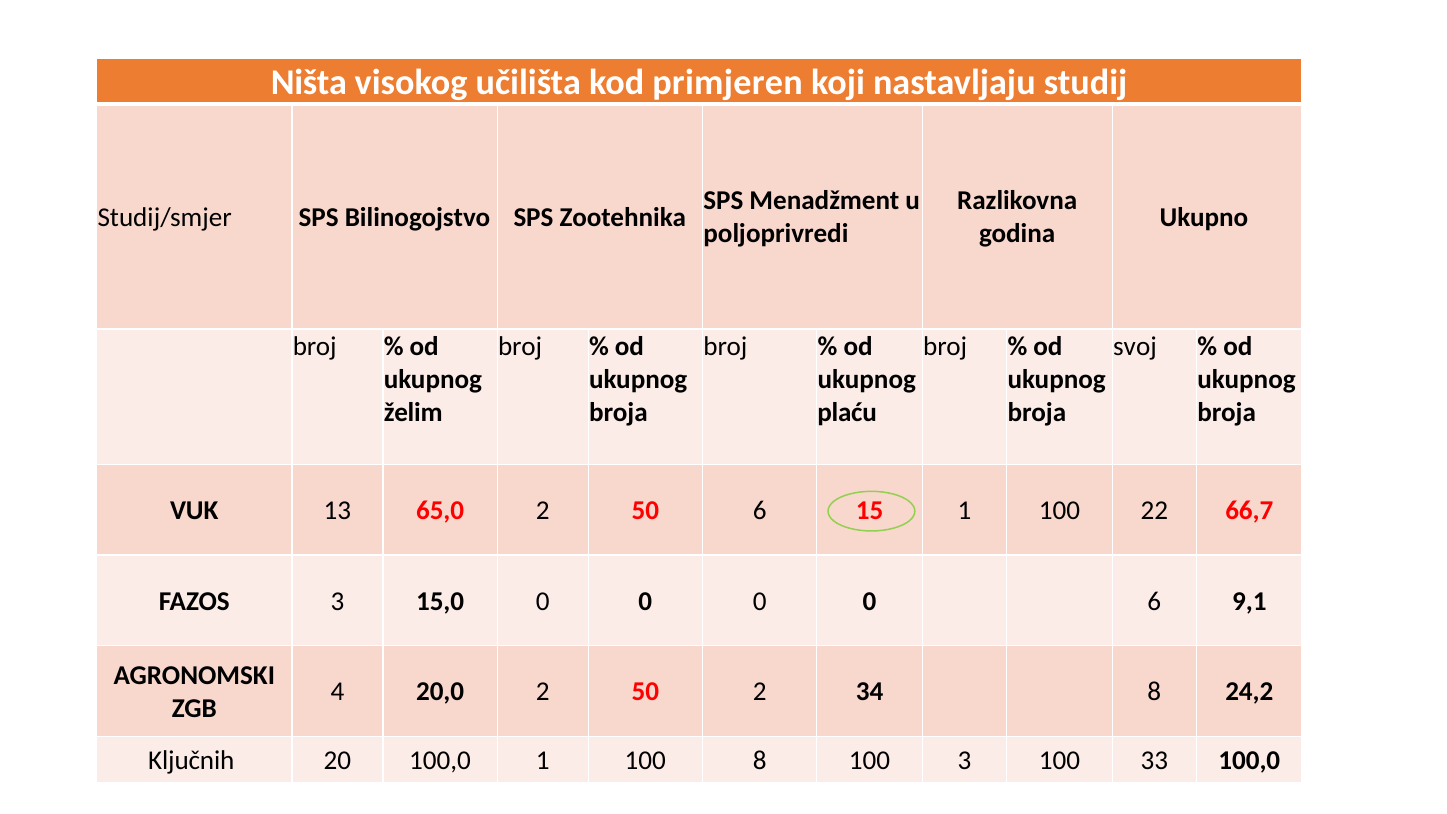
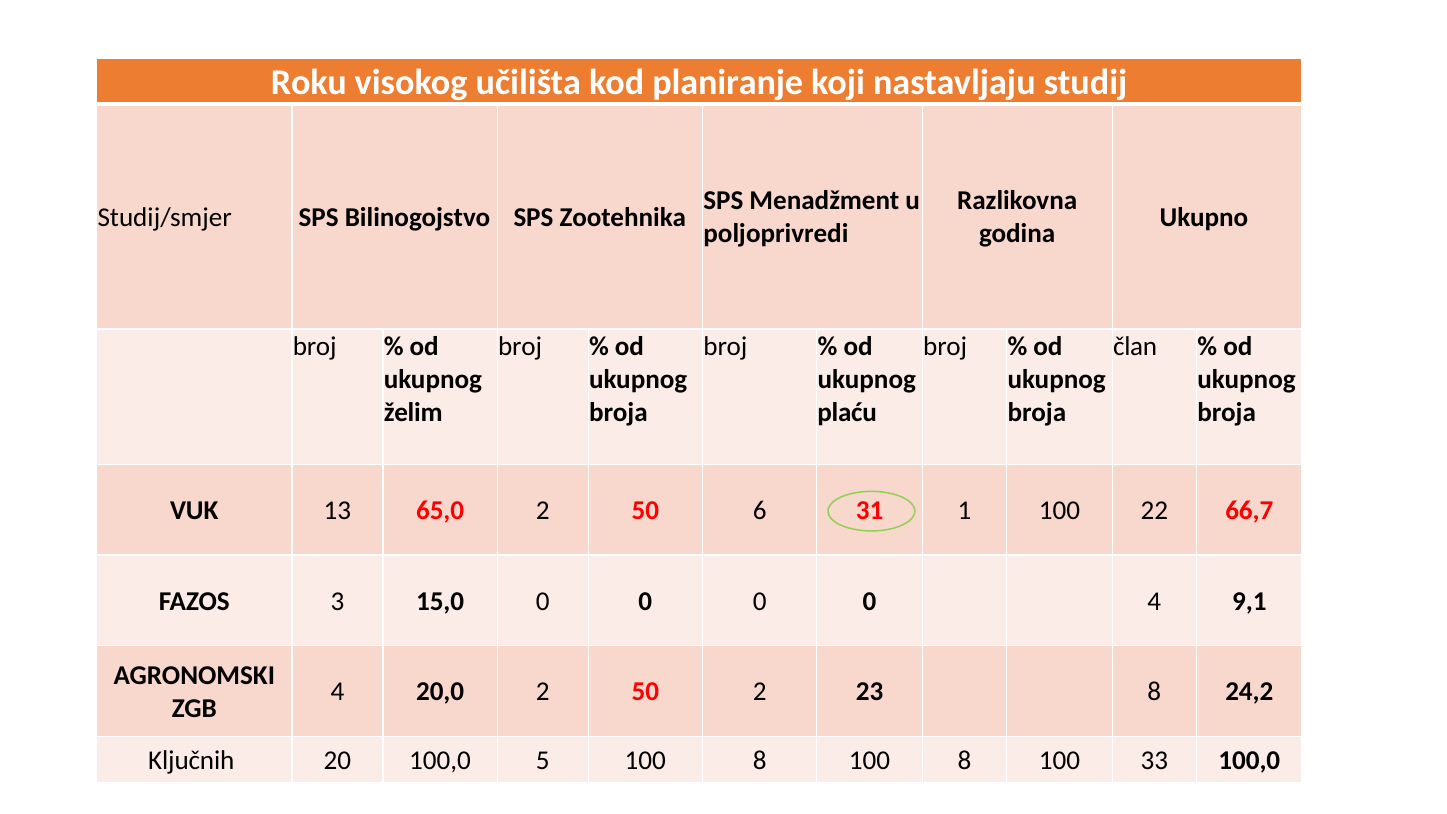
Ništa: Ništa -> Roku (309, 82)
primjeren: primjeren -> planiranje (728, 82)
svoj: svoj -> član (1135, 347)
15: 15 -> 31 (870, 510)
0 6: 6 -> 4 (1154, 601)
34: 34 -> 23 (870, 692)
100,0 1: 1 -> 5 (543, 760)
8 100 3: 3 -> 8 (964, 760)
